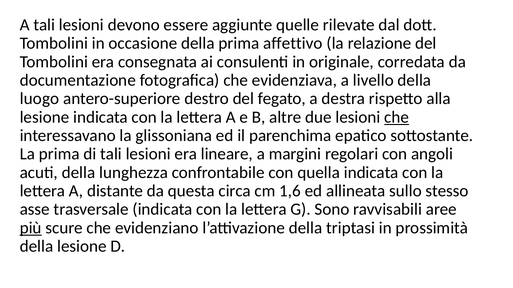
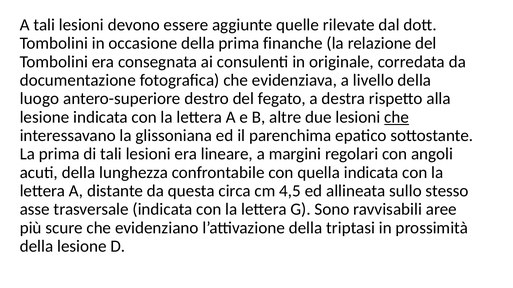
affettivo: affettivo -> finanche (293, 43)
1,6: 1,6 -> 4,5 (290, 191)
più underline: present -> none (31, 228)
